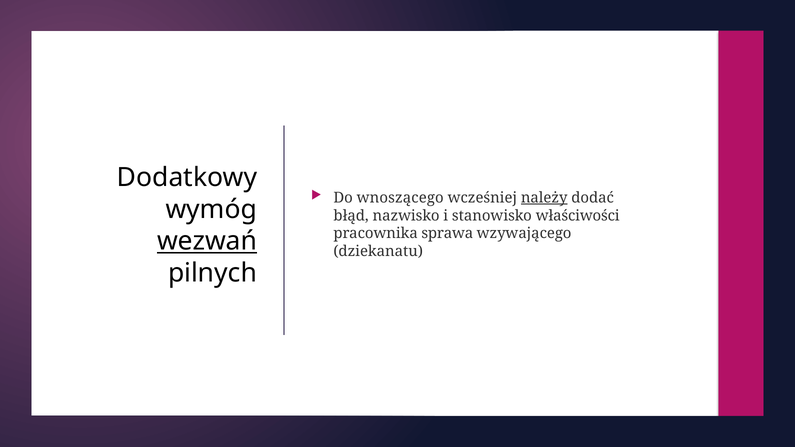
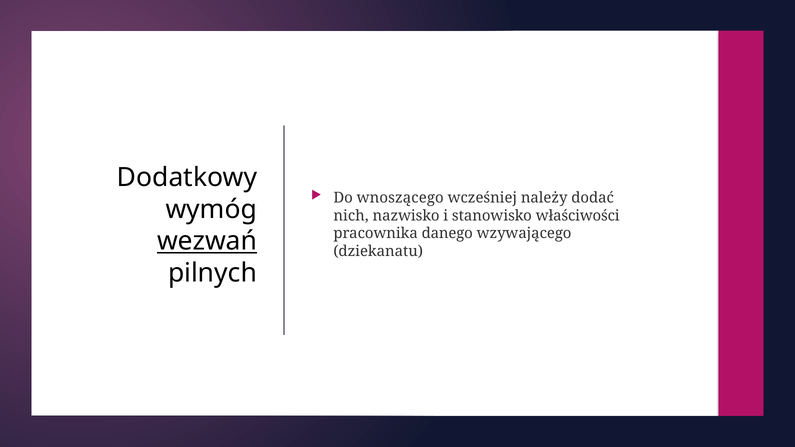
należy underline: present -> none (544, 198)
błąd: błąd -> nich (351, 216)
sprawa: sprawa -> danego (447, 234)
